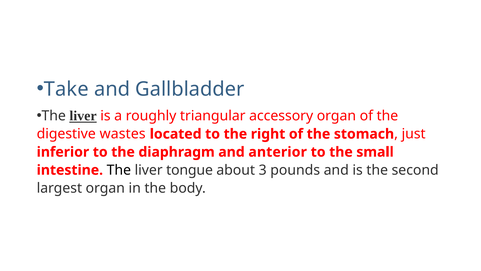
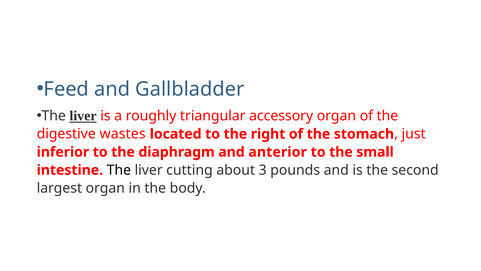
Take: Take -> Feed (66, 89)
tongue: tongue -> cutting (189, 170)
